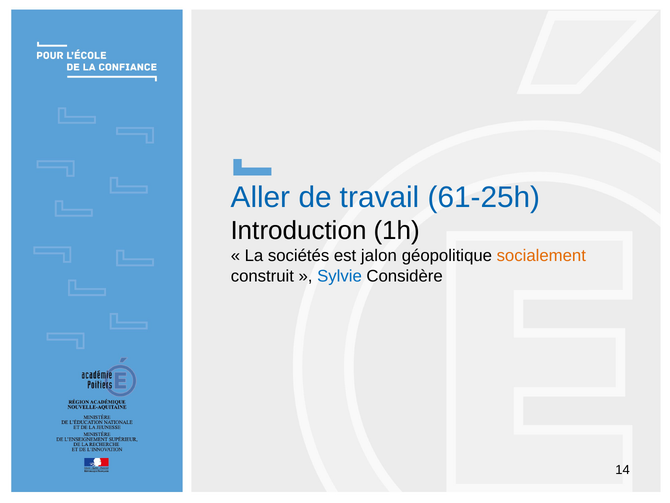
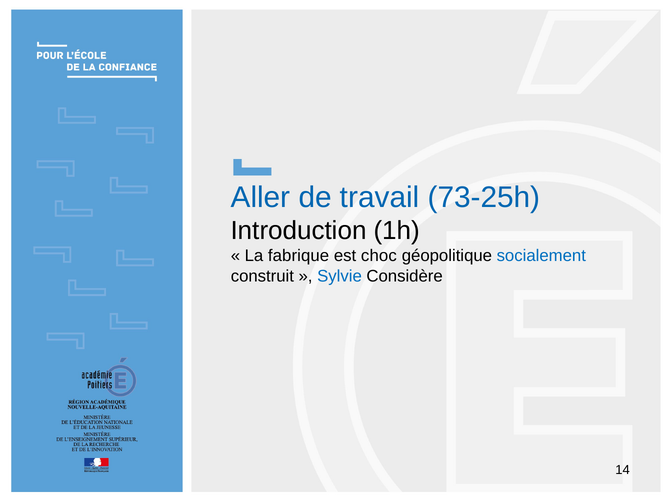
61-25h: 61-25h -> 73-25h (484, 197)
sociétés: sociétés -> fabrique (299, 256)
jalon: jalon -> choc (379, 256)
socialement colour: orange -> blue (541, 256)
